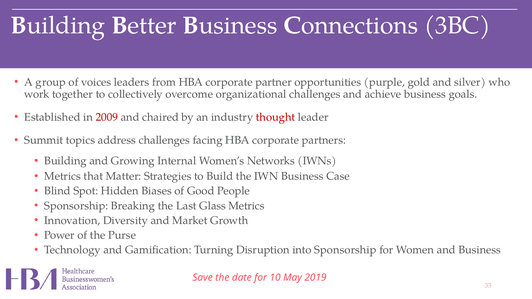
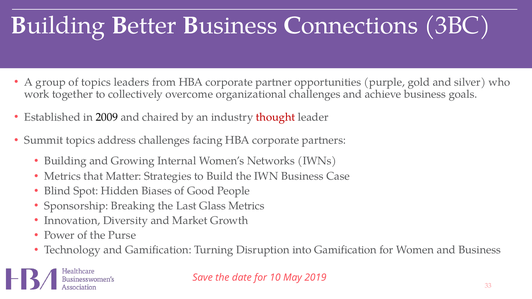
of voices: voices -> topics (96, 82)
2009 colour: red -> black (107, 117)
into Sponsorship: Sponsorship -> Gamification (346, 250)
